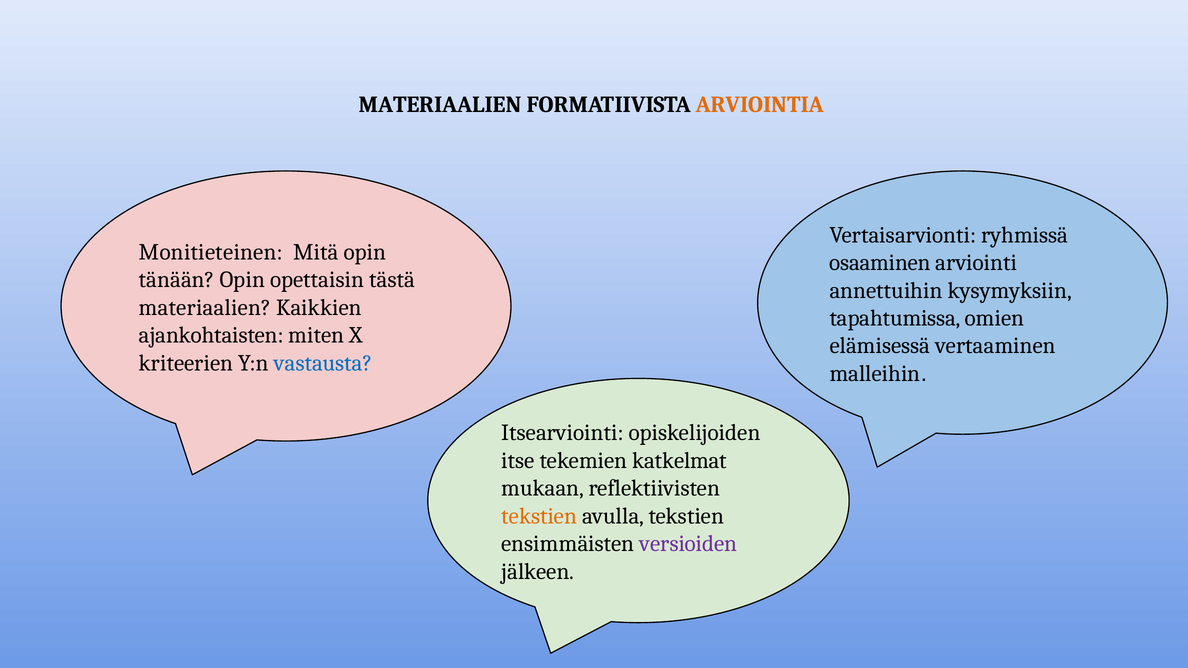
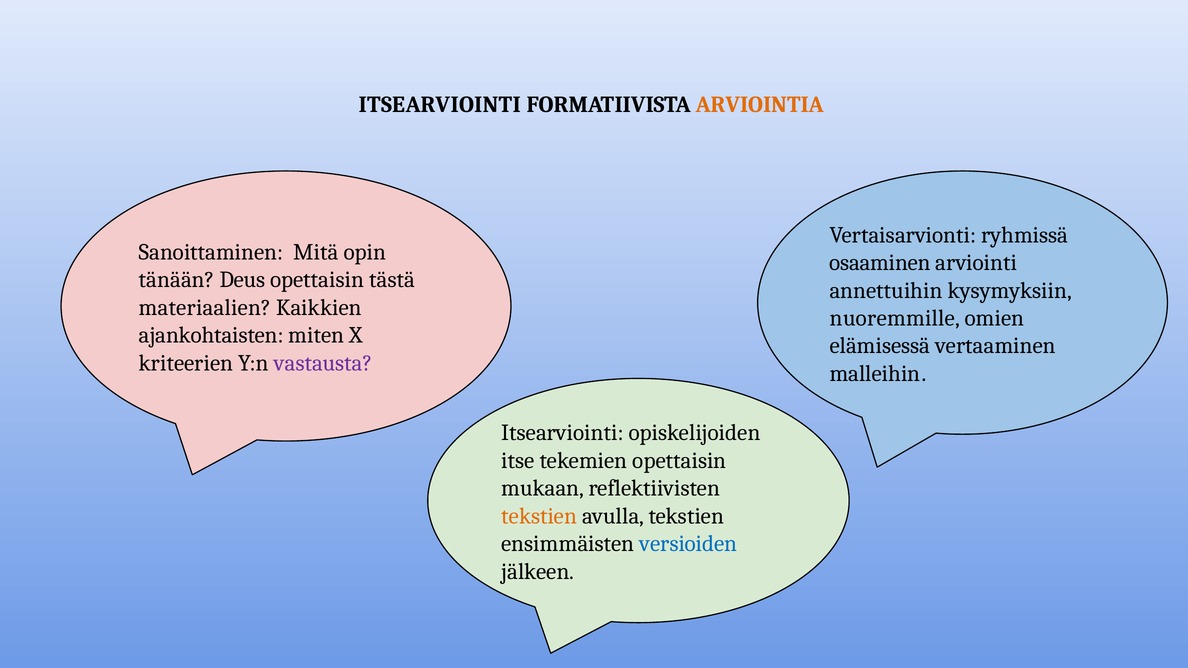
MATERIAALIEN: MATERIAALIEN -> ITSEARVIOINTI (440, 105)
Monitieteinen: Monitieteinen -> Sanoittaminen (211, 252)
tänään Opin: Opin -> Deus (242, 280)
tapahtumissa: tapahtumissa -> nuoremmille (895, 318)
vastausta colour: blue -> purple (323, 363)
tekemien katkelmat: katkelmat -> opettaisin (679, 461)
versioiden colour: purple -> blue (688, 544)
